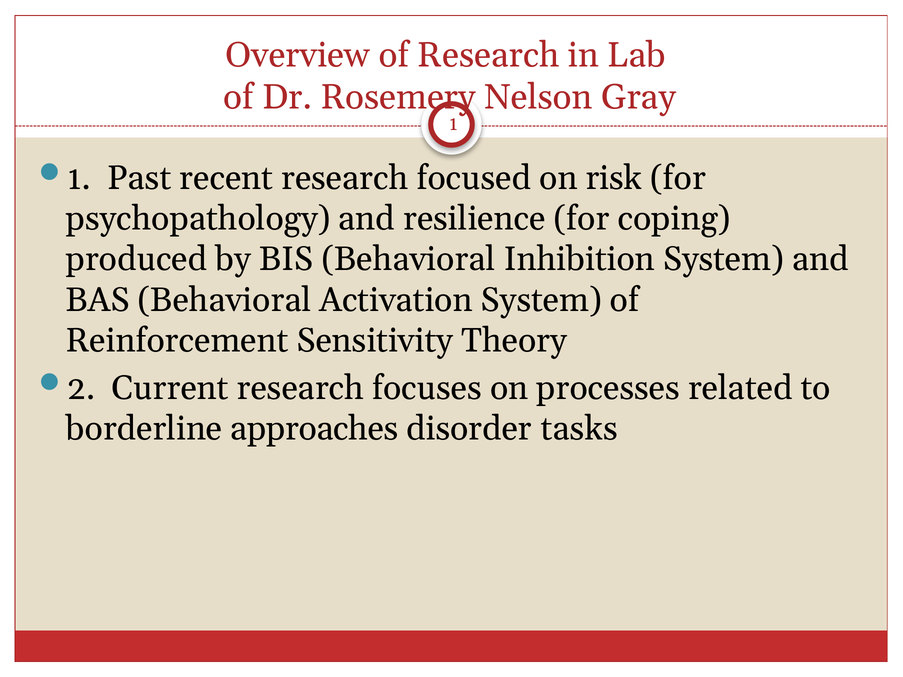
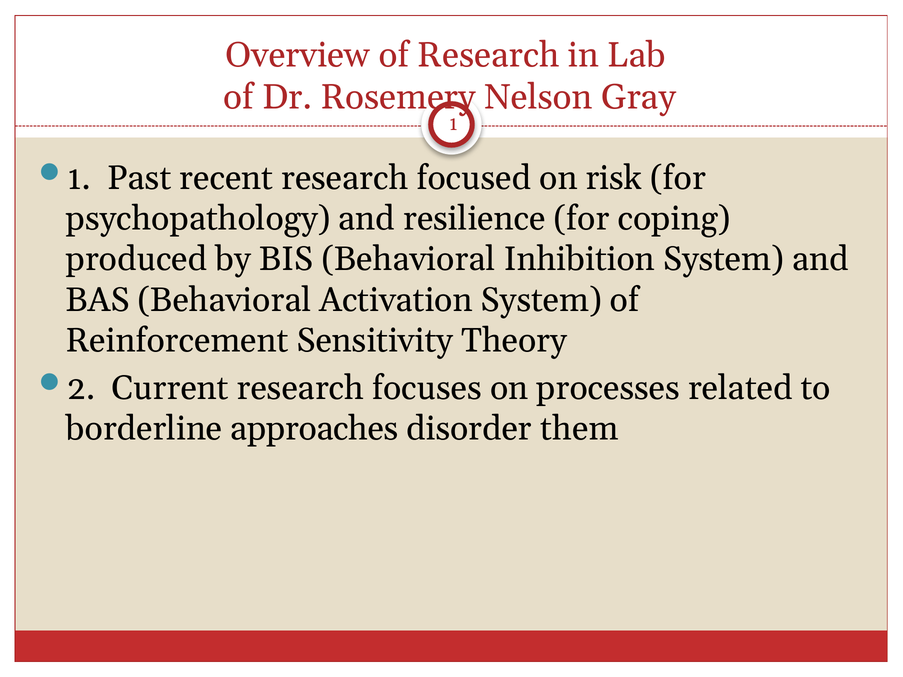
tasks: tasks -> them (579, 429)
